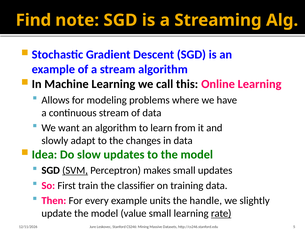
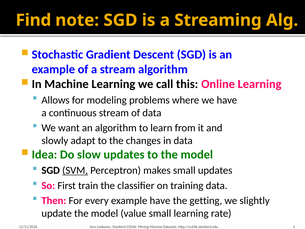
example units: units -> have (160, 200)
handle: handle -> getting (206, 200)
rate underline: present -> none (221, 213)
